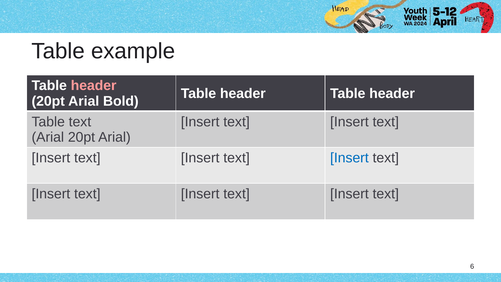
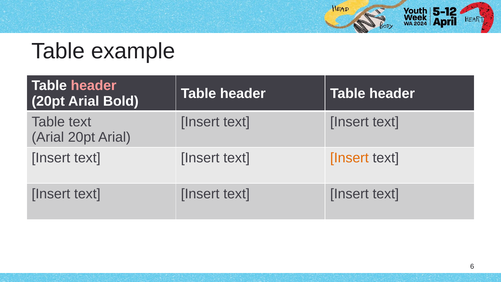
Insert colour: blue -> orange (349, 158)
